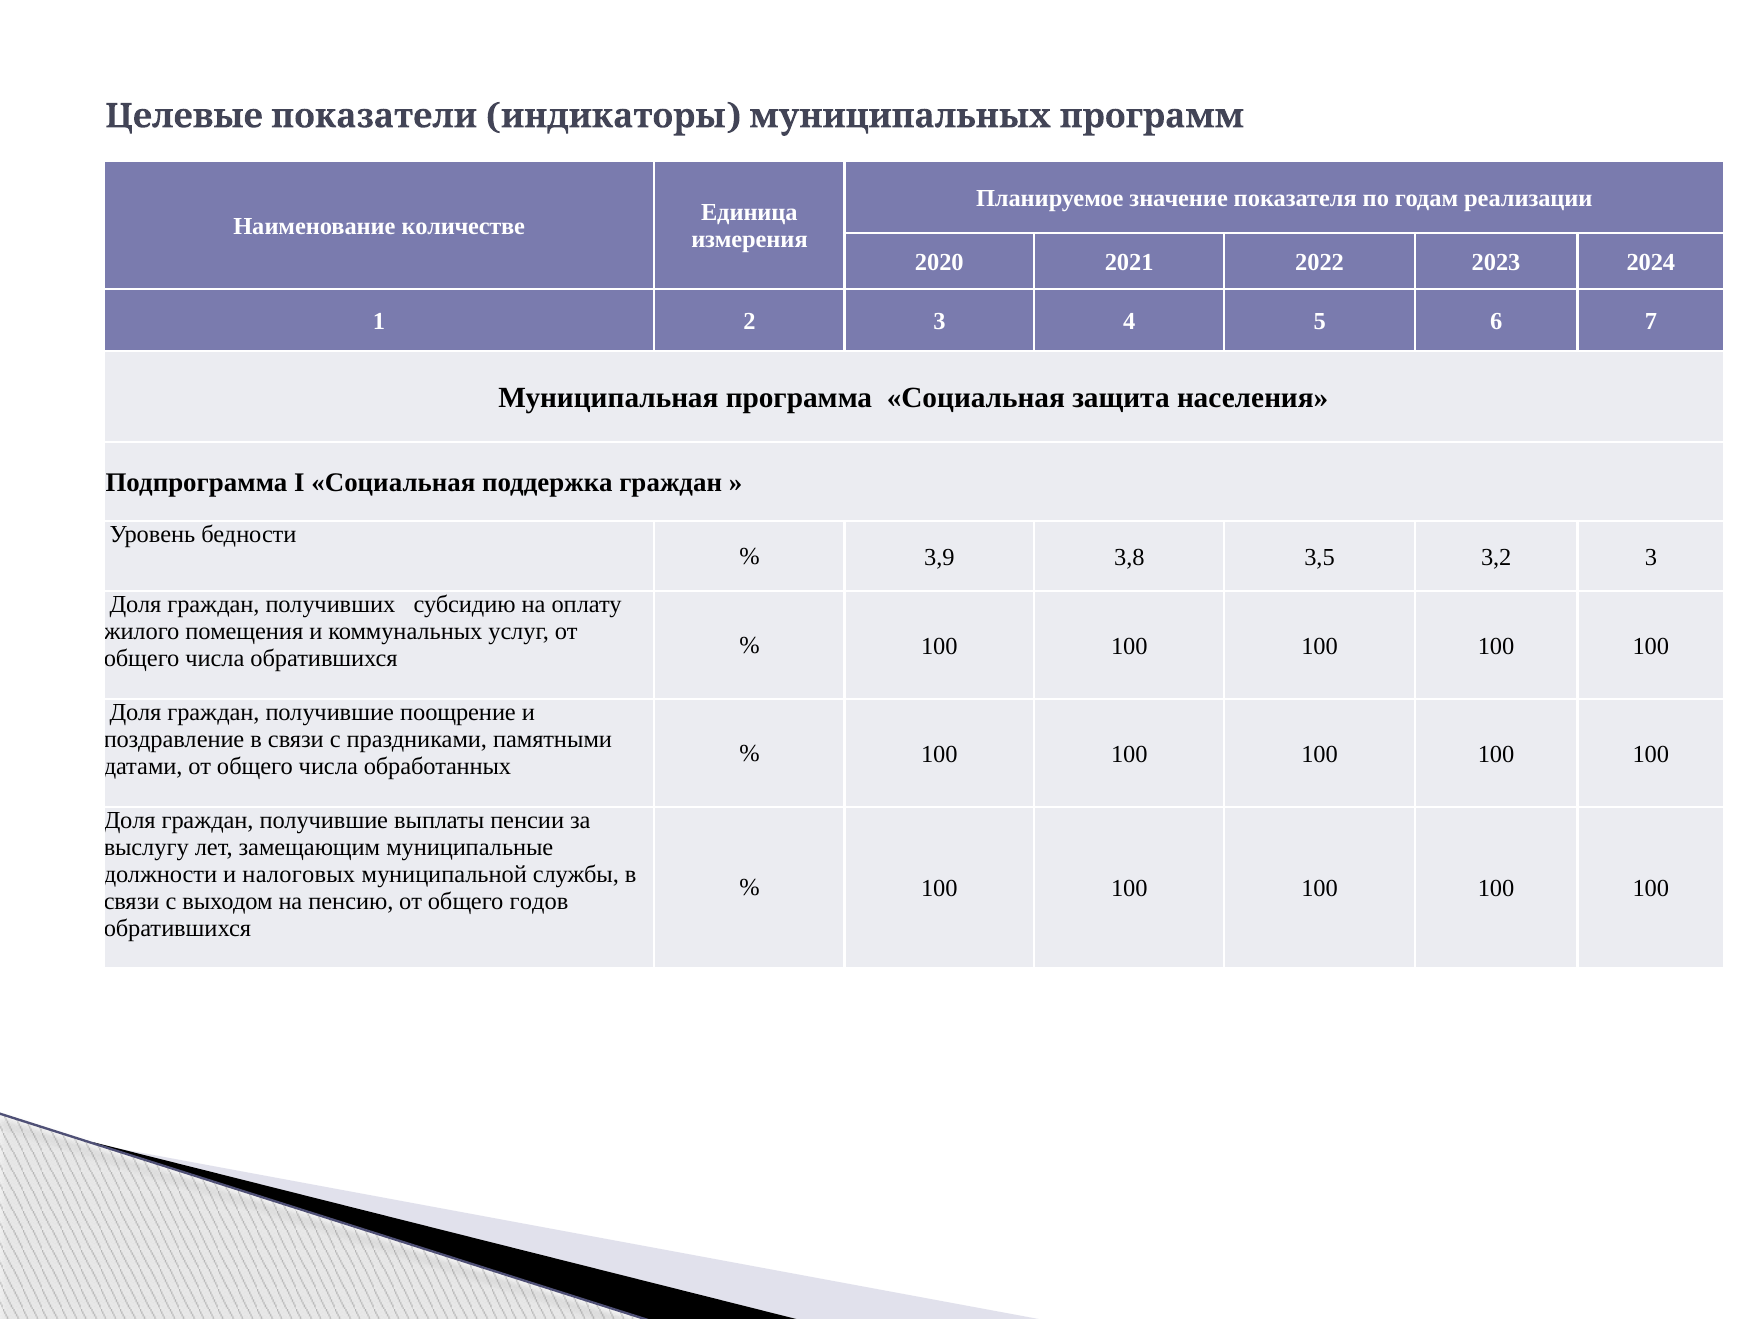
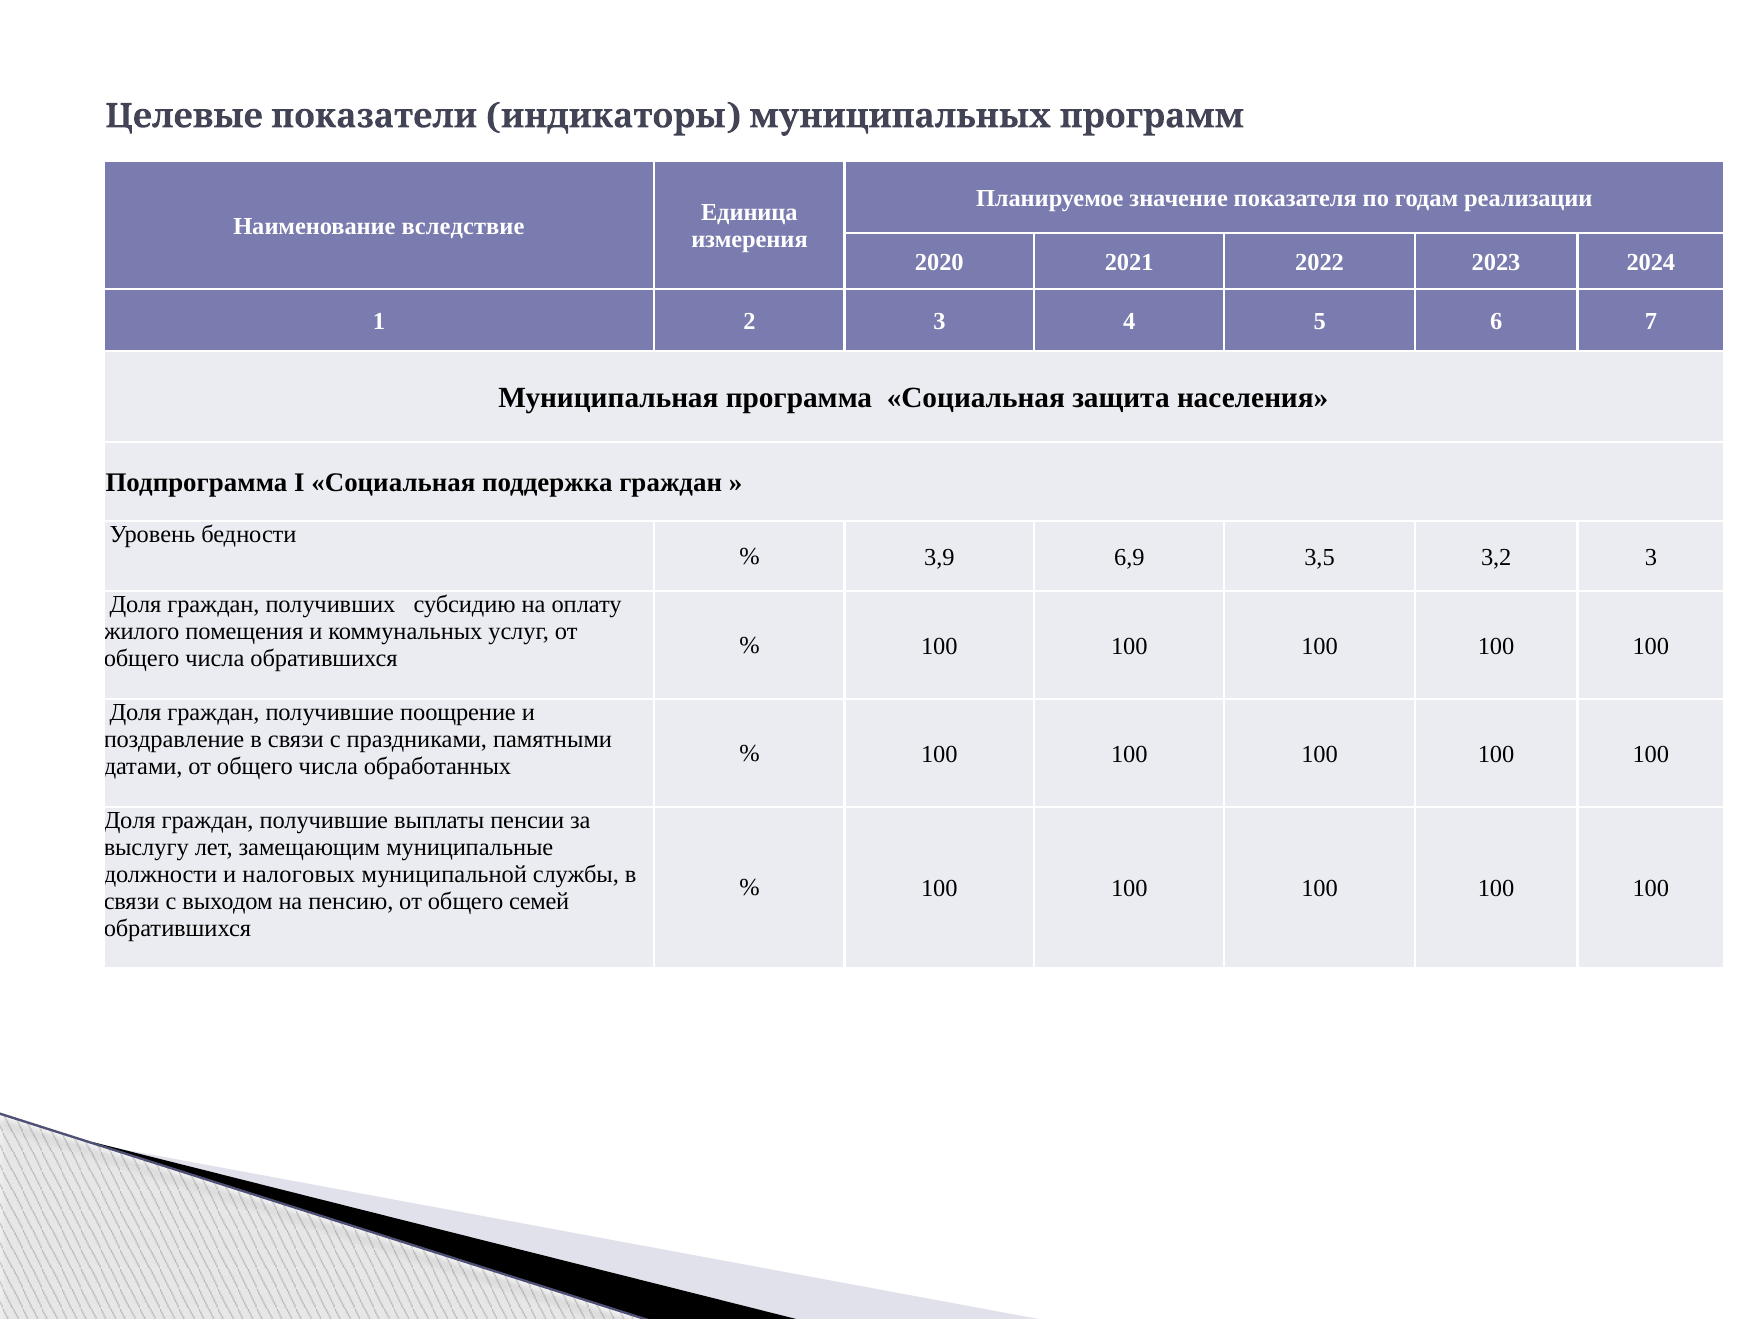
количестве: количестве -> вследствие (463, 226)
3,8: 3,8 -> 6,9 (1129, 557)
годов: годов -> семей (539, 901)
